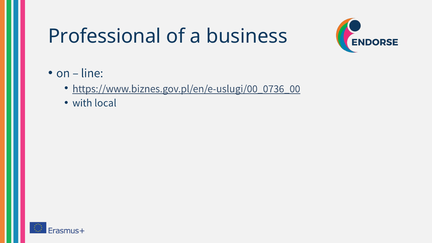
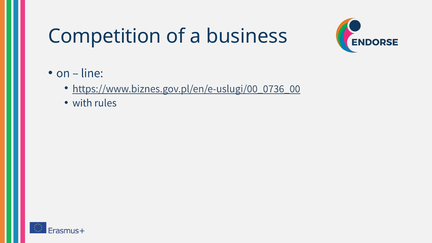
Professional: Professional -> Competition (105, 36)
local: local -> rules (105, 103)
